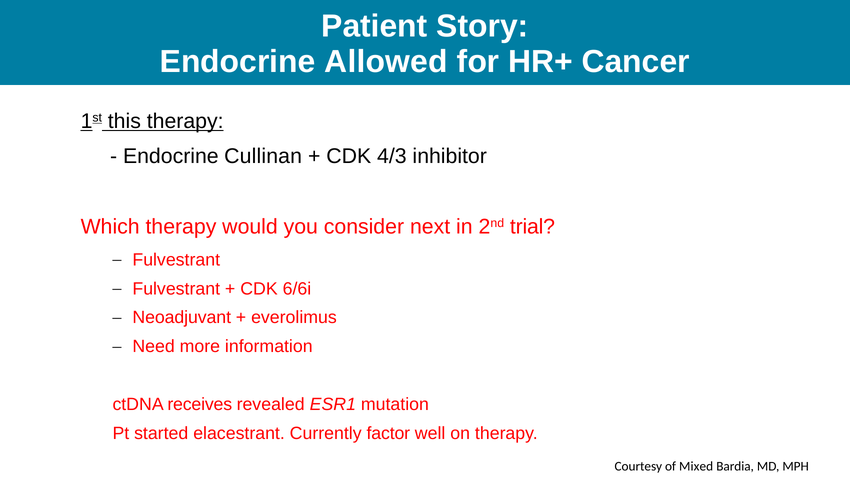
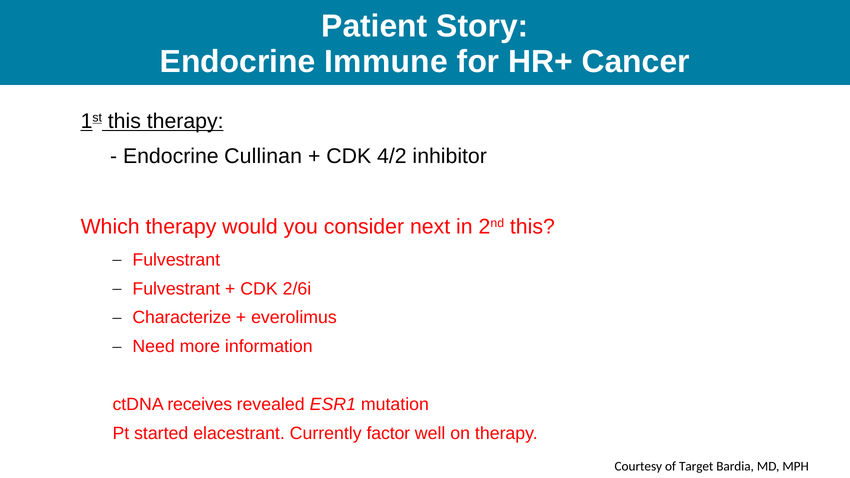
Allowed: Allowed -> Immune (386, 62)
4/3: 4/3 -> 4/2 (392, 156)
2nd trial: trial -> this (532, 227)
6/6i: 6/6i -> 2/6i (297, 289)
Neoadjuvant: Neoadjuvant -> Characterize (182, 318)
Mixed: Mixed -> Target (696, 466)
